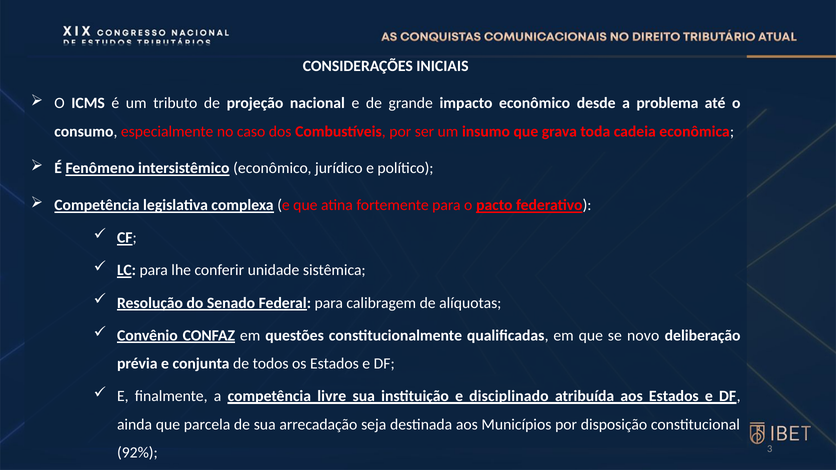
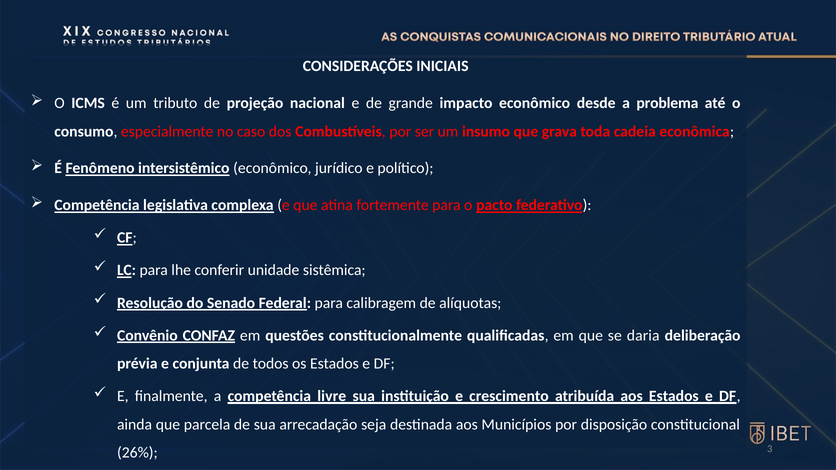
novo: novo -> daria (643, 336)
disciplinado: disciplinado -> crescimento (509, 396)
92%: 92% -> 26% (137, 453)
